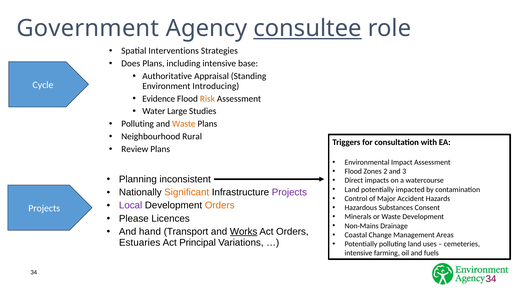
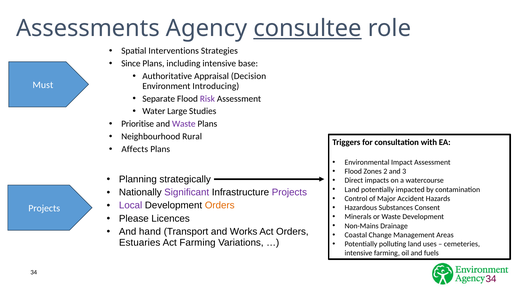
Government: Government -> Assessments (88, 28)
Does: Does -> Since (131, 63)
Standing: Standing -> Decision (249, 76)
Cycle: Cycle -> Must (43, 85)
Evidence: Evidence -> Separate (159, 99)
Risk colour: orange -> purple (207, 99)
Polluting: Polluting -> Prioritise (138, 124)
Waste colour: orange -> purple (184, 124)
Review: Review -> Affects (135, 149)
inconsistent: inconsistent -> strategically (185, 179)
Significant colour: orange -> purple (187, 192)
Works underline: present -> none (244, 231)
Act Principal: Principal -> Farming (197, 243)
